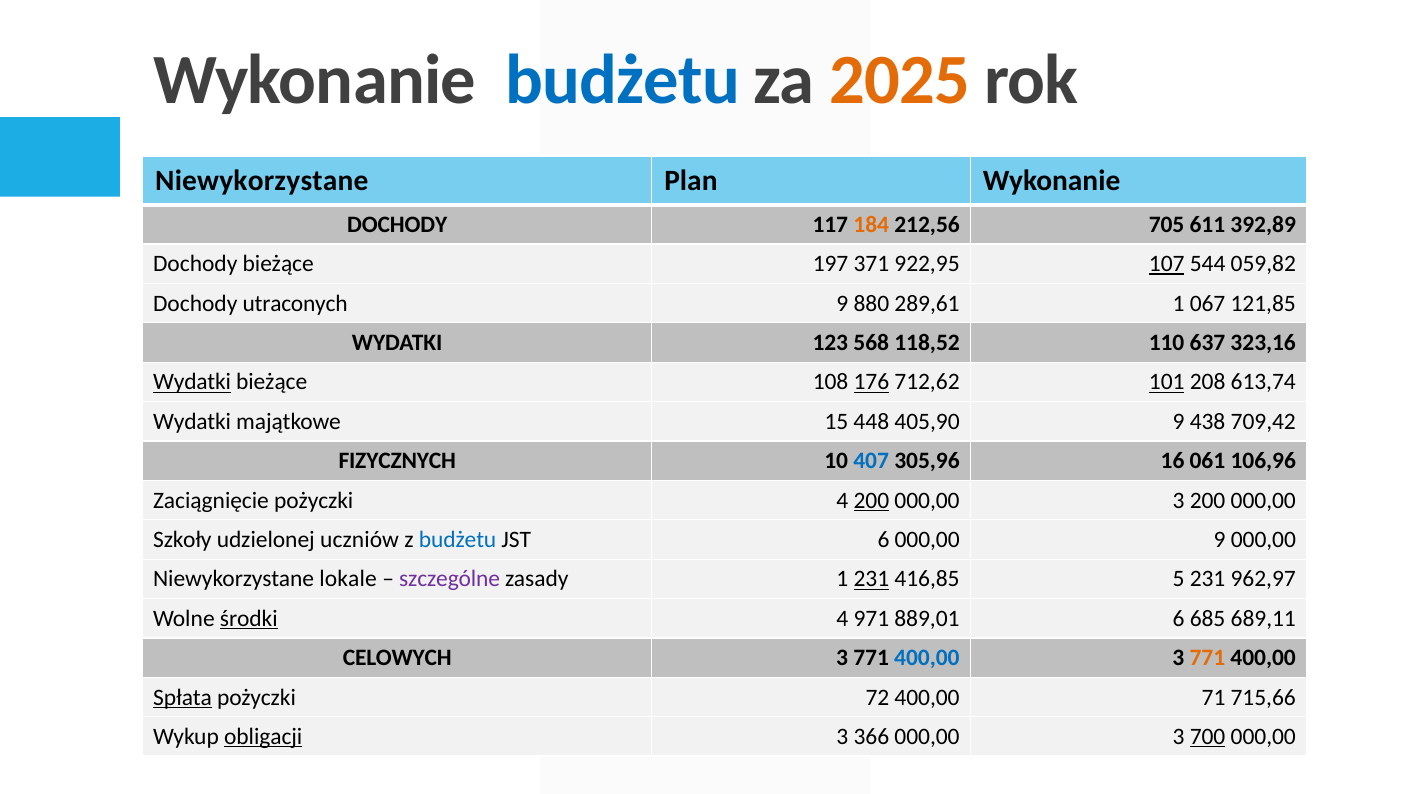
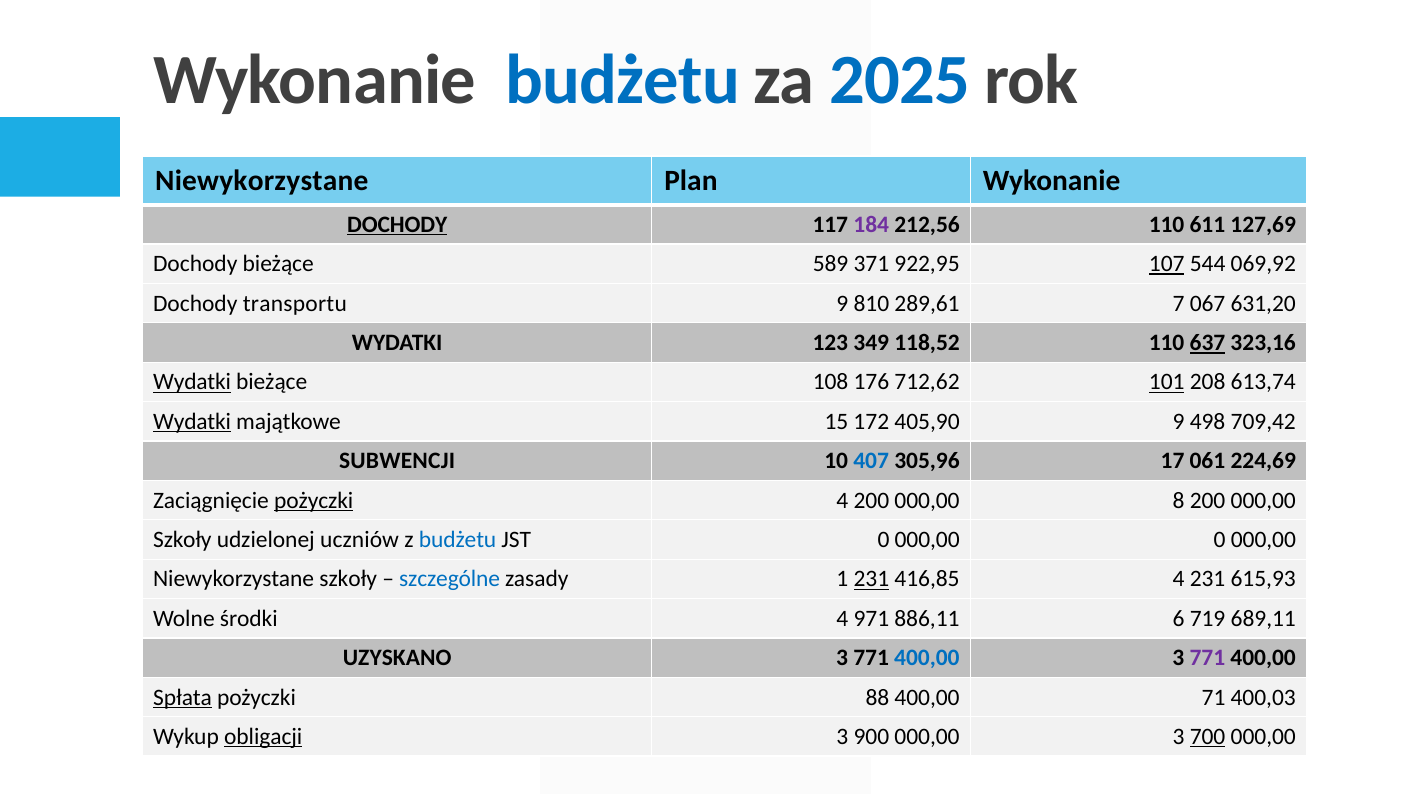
2025 colour: orange -> blue (900, 80)
DOCHODY underline: none -> present (397, 225)
184 colour: orange -> purple (871, 225)
212,56 705: 705 -> 110 (1167, 225)
392,89: 392,89 -> 127,69 (1263, 225)
197: 197 -> 589 (831, 264)
059,82: 059,82 -> 069,92 (1263, 264)
utraconych: utraconych -> transportu (295, 303)
880: 880 -> 810 (871, 303)
289,61 1: 1 -> 7 (1179, 303)
121,85: 121,85 -> 631,20 (1263, 303)
568: 568 -> 349 (871, 343)
637 underline: none -> present (1207, 343)
176 underline: present -> none (871, 382)
Wydatki underline: none -> present (192, 421)
448: 448 -> 172 (871, 421)
438: 438 -> 498 (1208, 421)
FIZYCZNYCH: FIZYCZNYCH -> SUBWENCJI (397, 461)
16: 16 -> 17 (1173, 461)
106,96: 106,96 -> 224,69 (1263, 461)
pożyczki underline: none -> present (314, 500)
200 underline: present -> none (871, 500)
3: 3 -> 8 (1179, 500)
JST 6: 6 -> 0 (883, 540)
000,00 9: 9 -> 0 (1220, 540)
Niewykorzystane lokale: lokale -> szkoły (348, 579)
szczególne colour: purple -> blue (450, 579)
416,85 5: 5 -> 4 (1179, 579)
962,97: 962,97 -> 615,93 (1263, 579)
środki underline: present -> none (249, 618)
889,01: 889,01 -> 886,11 (927, 618)
685: 685 -> 719 (1208, 618)
CELOWYCH: CELOWYCH -> UZYSKANO (397, 658)
771 colour: orange -> purple (1207, 658)
72: 72 -> 88 (877, 697)
715,66: 715,66 -> 400,03 (1263, 697)
366: 366 -> 900 (871, 736)
